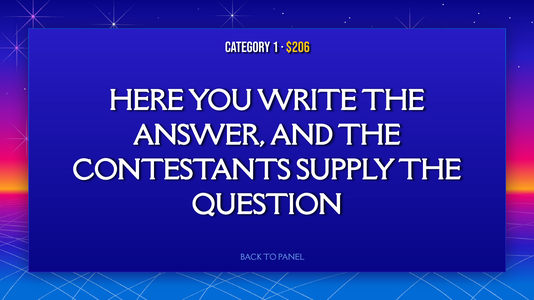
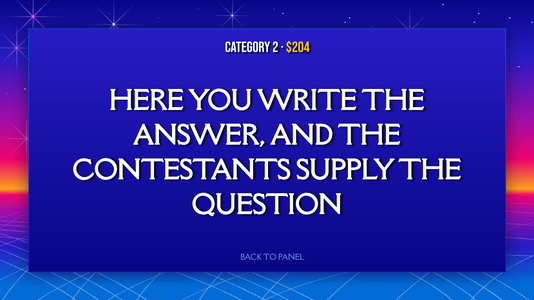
1: 1 -> 2 (275, 47)
$206: $206 -> $204 (298, 47)
